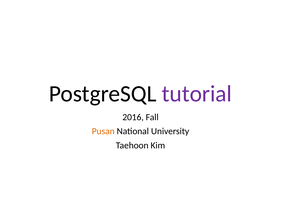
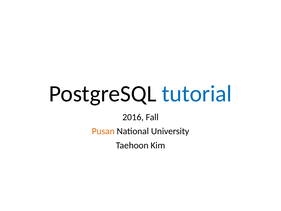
tutorial colour: purple -> blue (197, 94)
